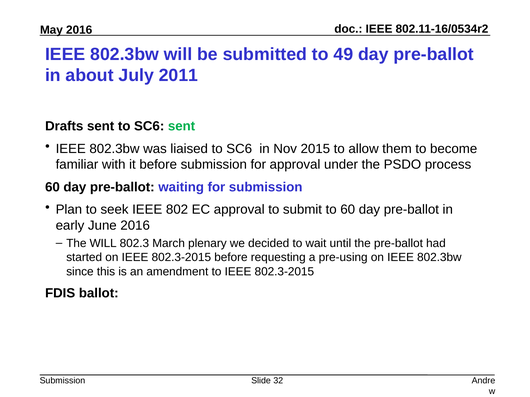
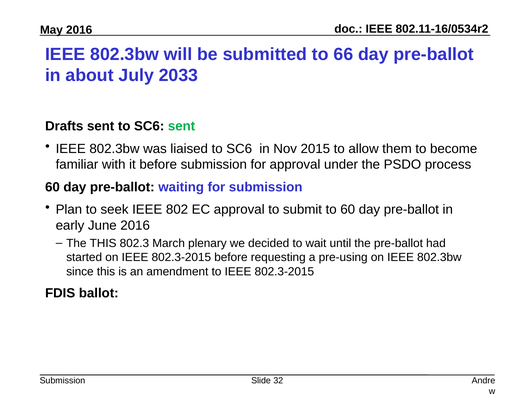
49: 49 -> 66 (343, 54)
2011: 2011 -> 2033 (178, 75)
The WILL: WILL -> THIS (103, 244)
